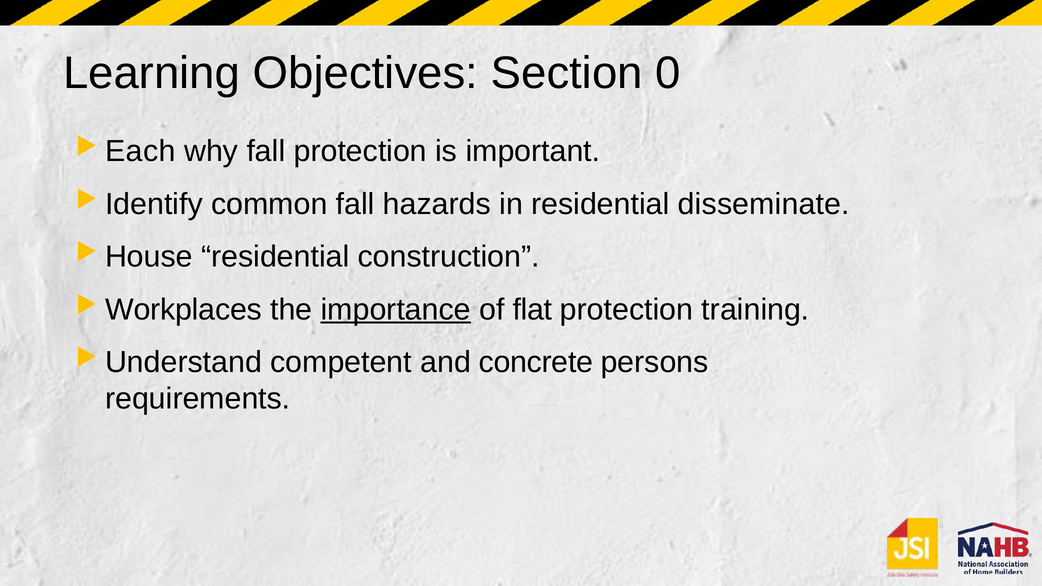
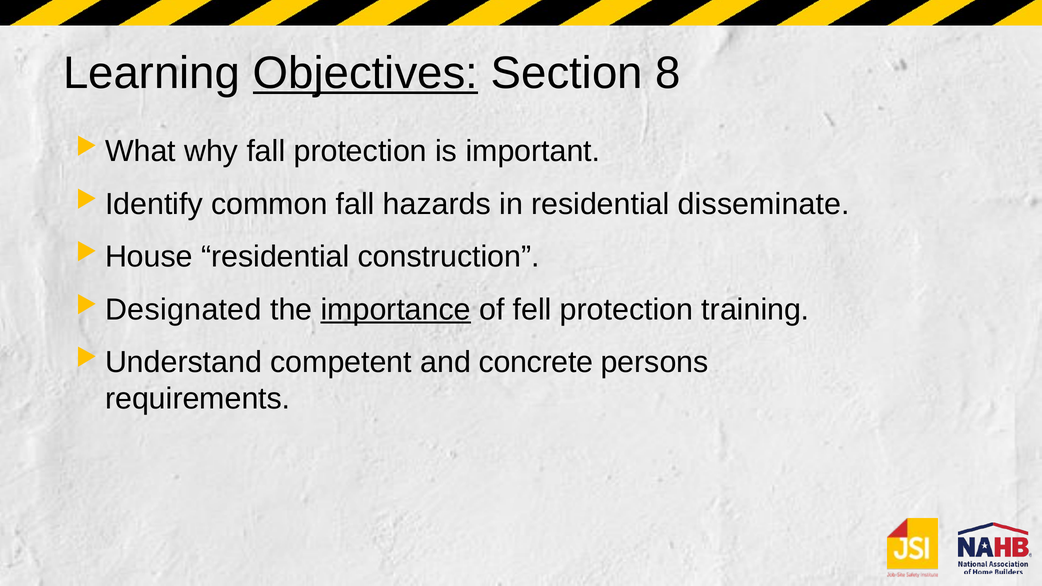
Objectives underline: none -> present (365, 73)
0: 0 -> 8 (668, 73)
Each: Each -> What (140, 151)
Workplaces: Workplaces -> Designated (183, 310)
flat: flat -> fell (532, 310)
